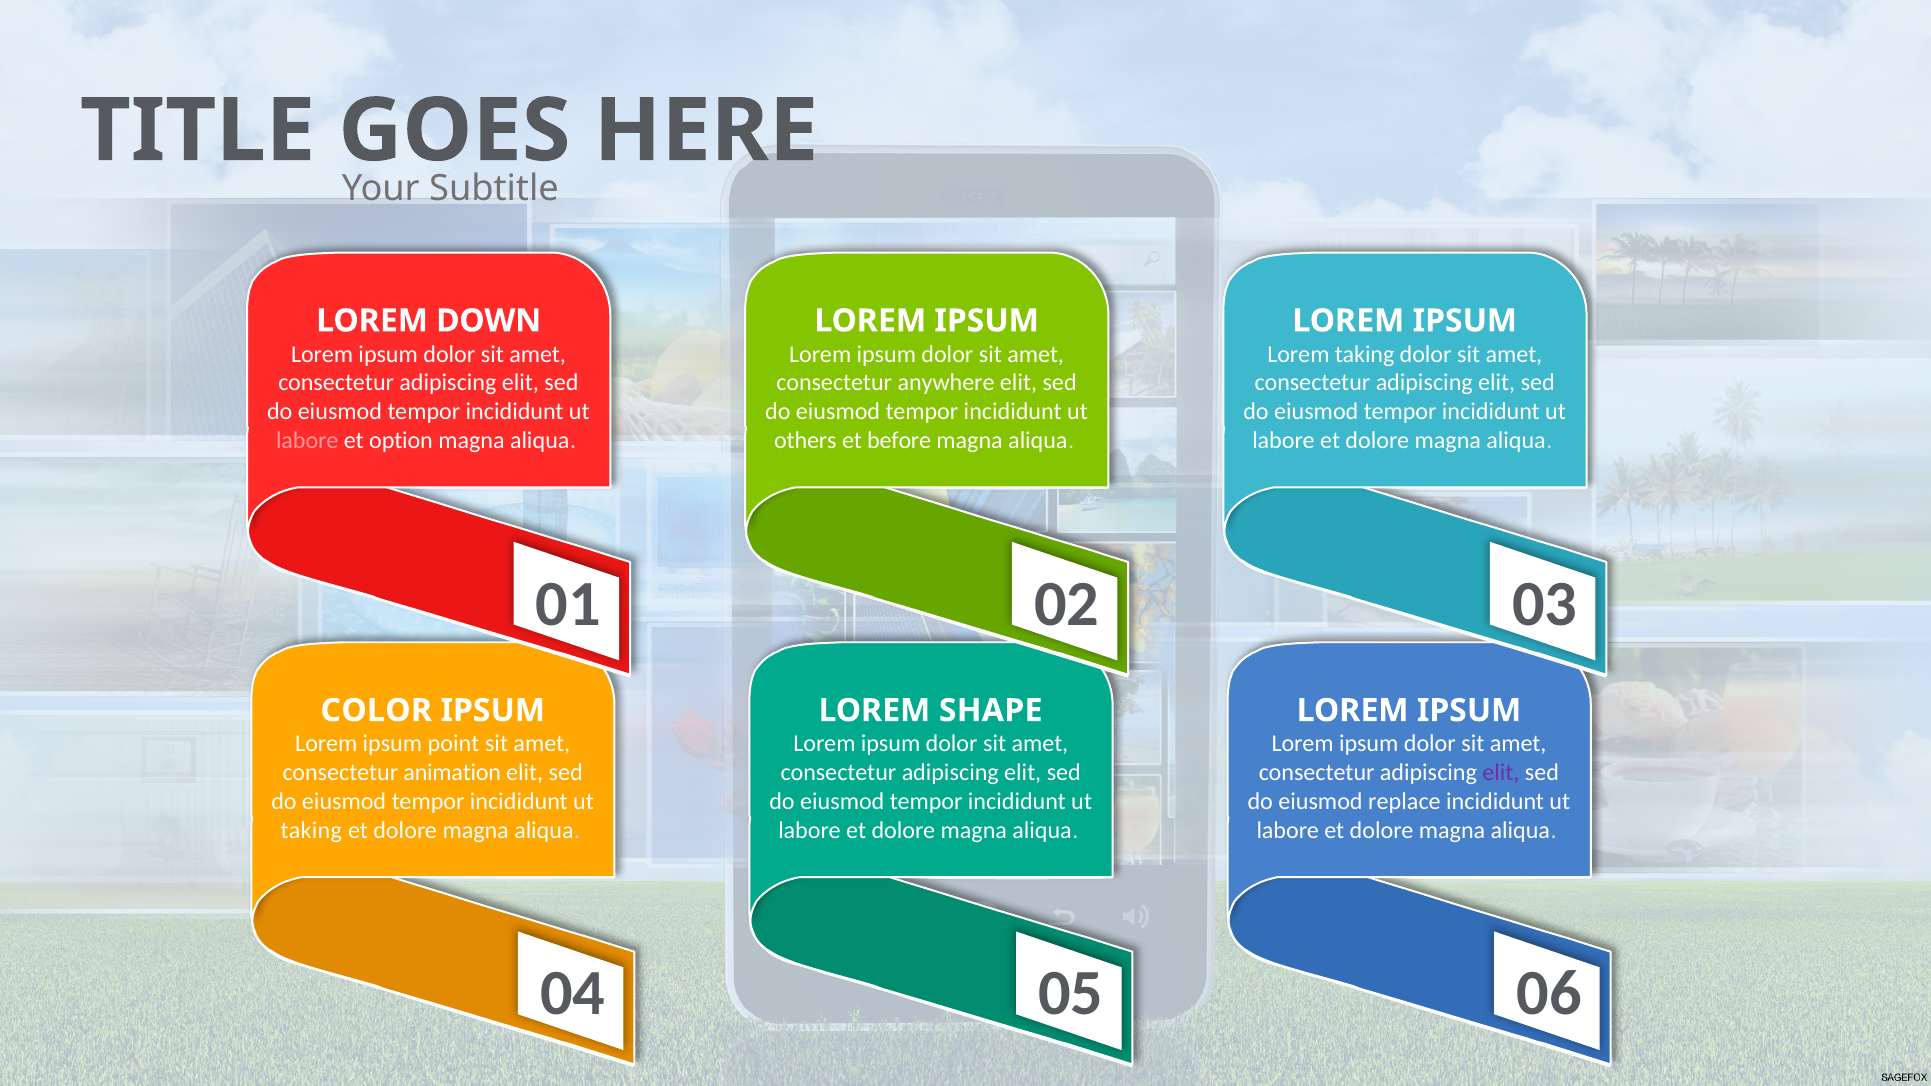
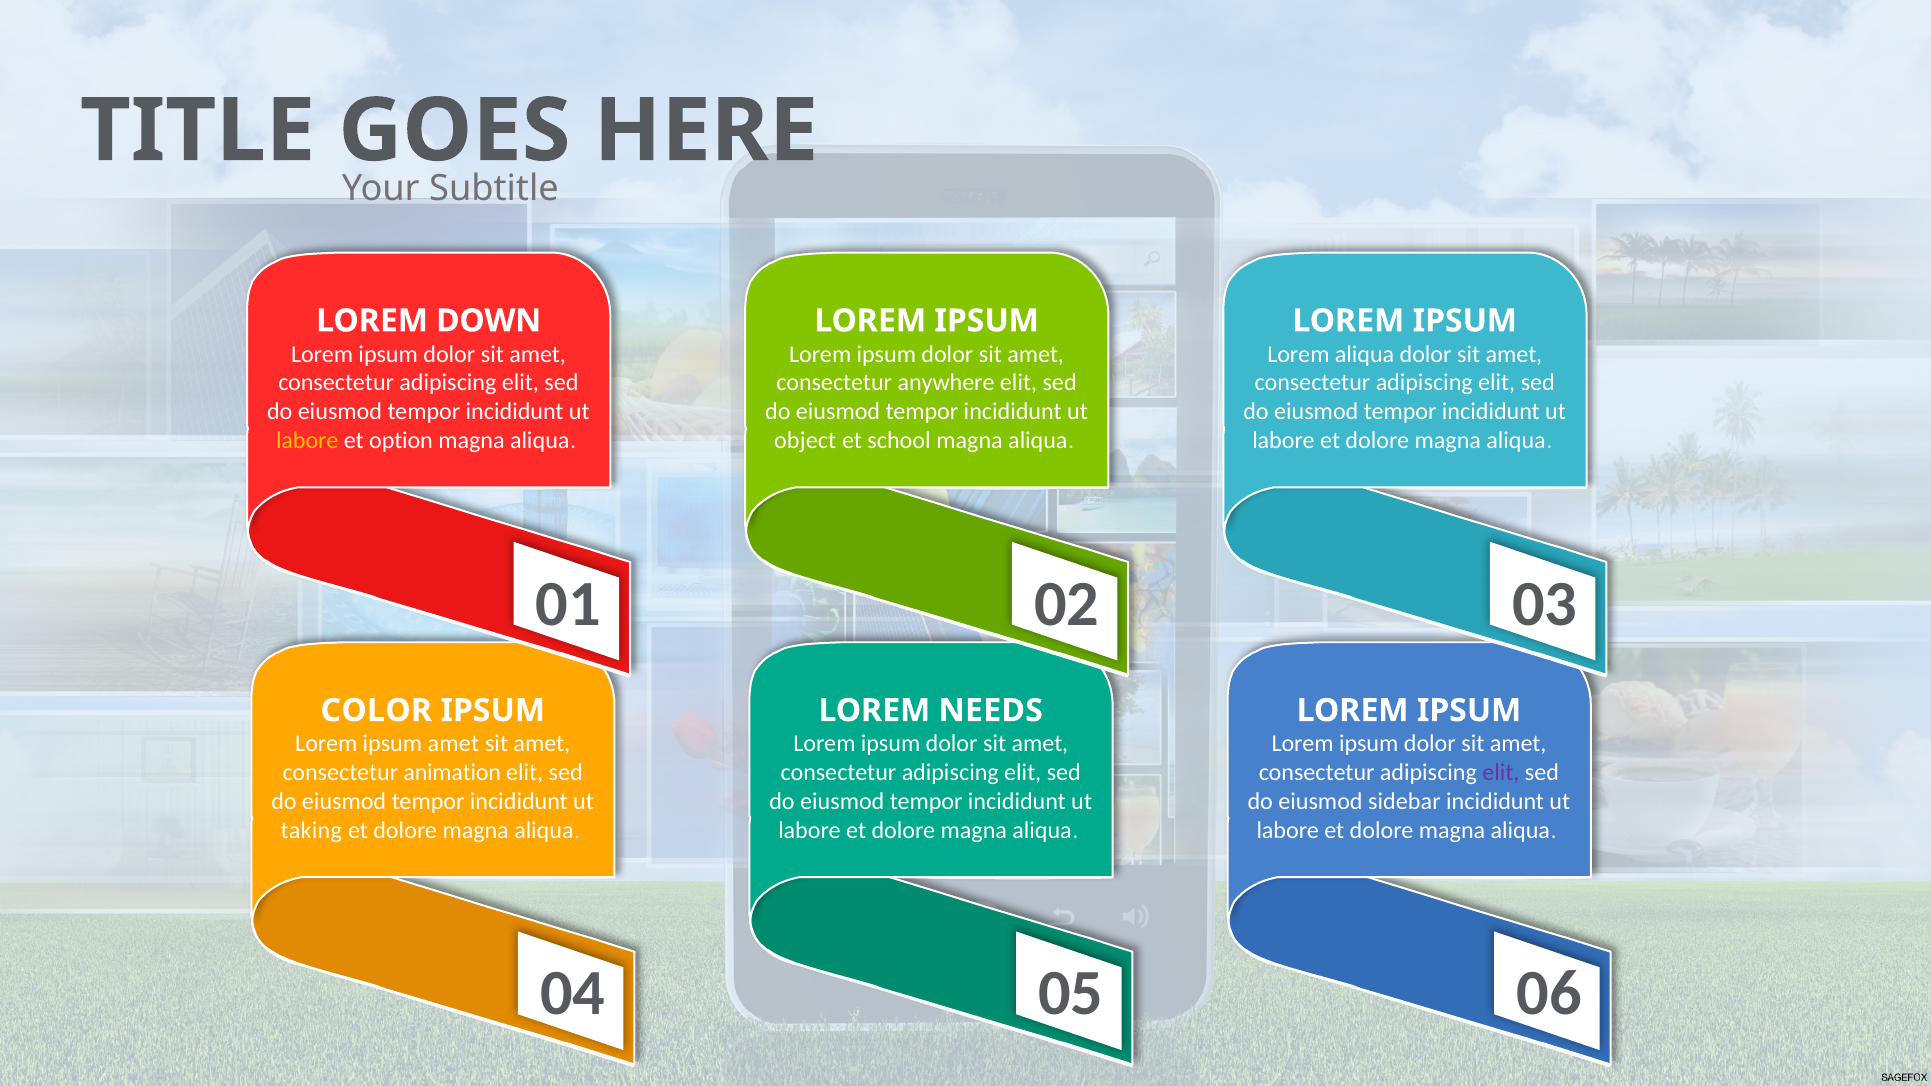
Lorem taking: taking -> aliqua (1365, 354)
labore colour: pink -> yellow (307, 441)
others: others -> object (805, 441)
before: before -> school (899, 441)
SHAPE: SHAPE -> NEEDS (991, 711)
ipsum point: point -> amet (453, 744)
replace: replace -> sidebar (1404, 802)
